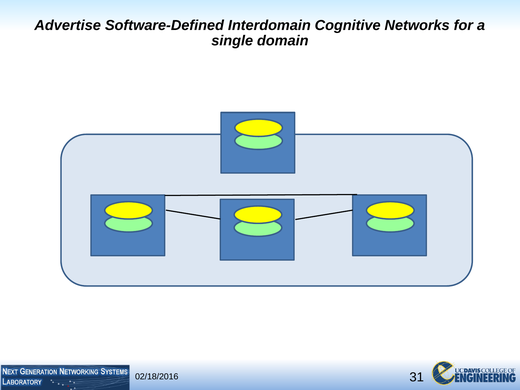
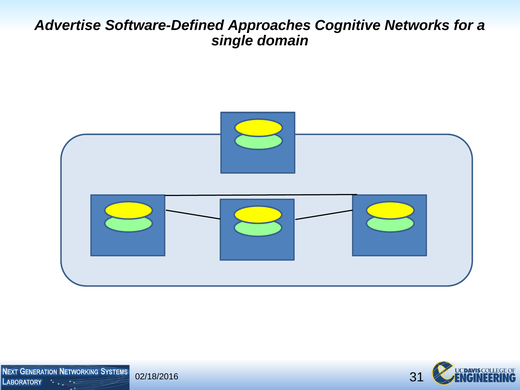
Interdomain: Interdomain -> Approaches (269, 25)
